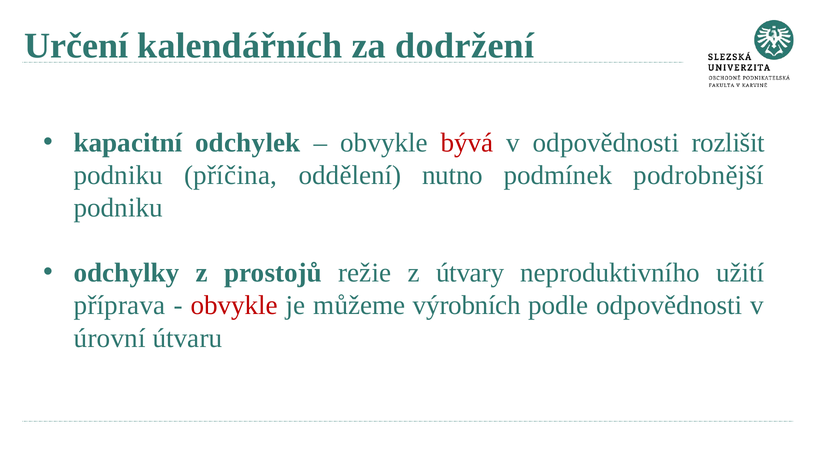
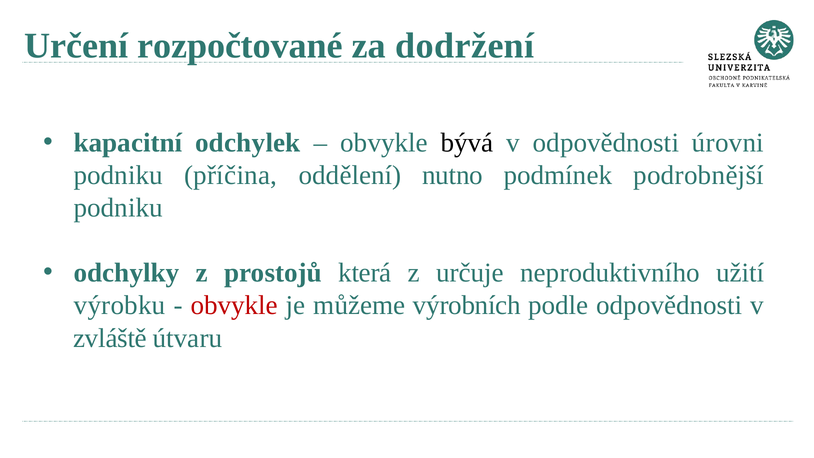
kalendářních: kalendářních -> rozpočtované (240, 46)
bývá colour: red -> black (467, 143)
rozlišit: rozlišit -> úrovni (728, 143)
režie: režie -> která (365, 273)
útvary: útvary -> určuje (470, 273)
příprava: příprava -> výrobku (120, 305)
úrovní: úrovní -> zvláště (110, 338)
